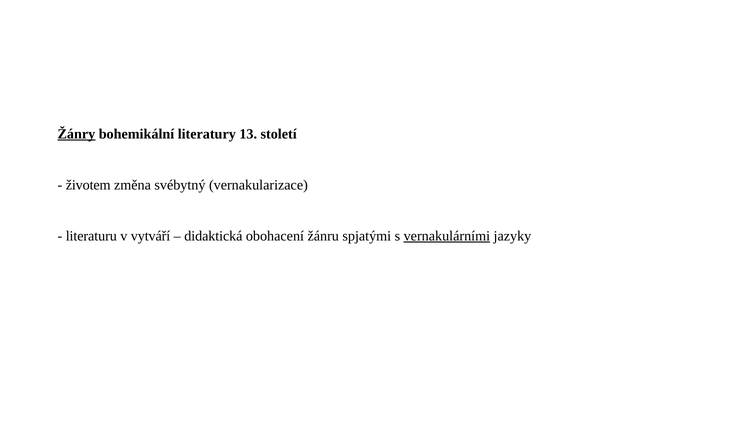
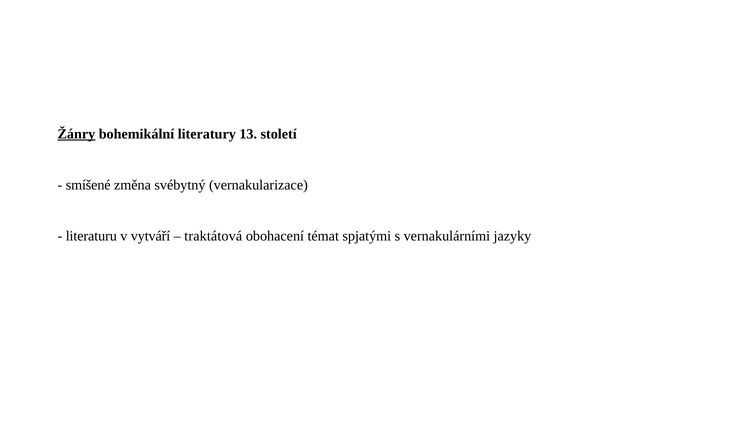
životem: životem -> smíšené (88, 185)
didaktická: didaktická -> traktátová (213, 236)
žánru: žánru -> témat (323, 236)
vernakulárními underline: present -> none (447, 236)
